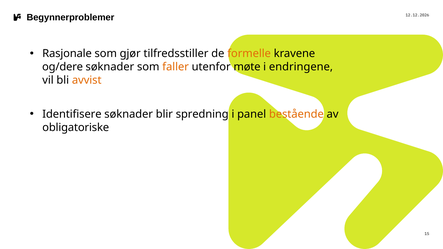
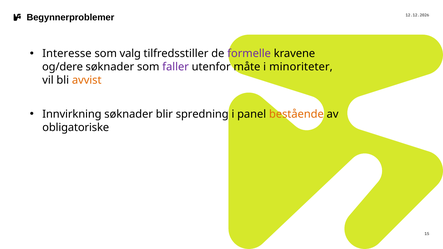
Rasjonale: Rasjonale -> Interesse (67, 54)
gjør: gjør -> valg (130, 54)
formelle colour: orange -> purple (249, 54)
faller colour: orange -> purple (176, 67)
møte: møte -> måte (247, 67)
endringene: endringene -> minoriteter (301, 67)
Identifisere: Identifisere -> Innvirkning (72, 114)
